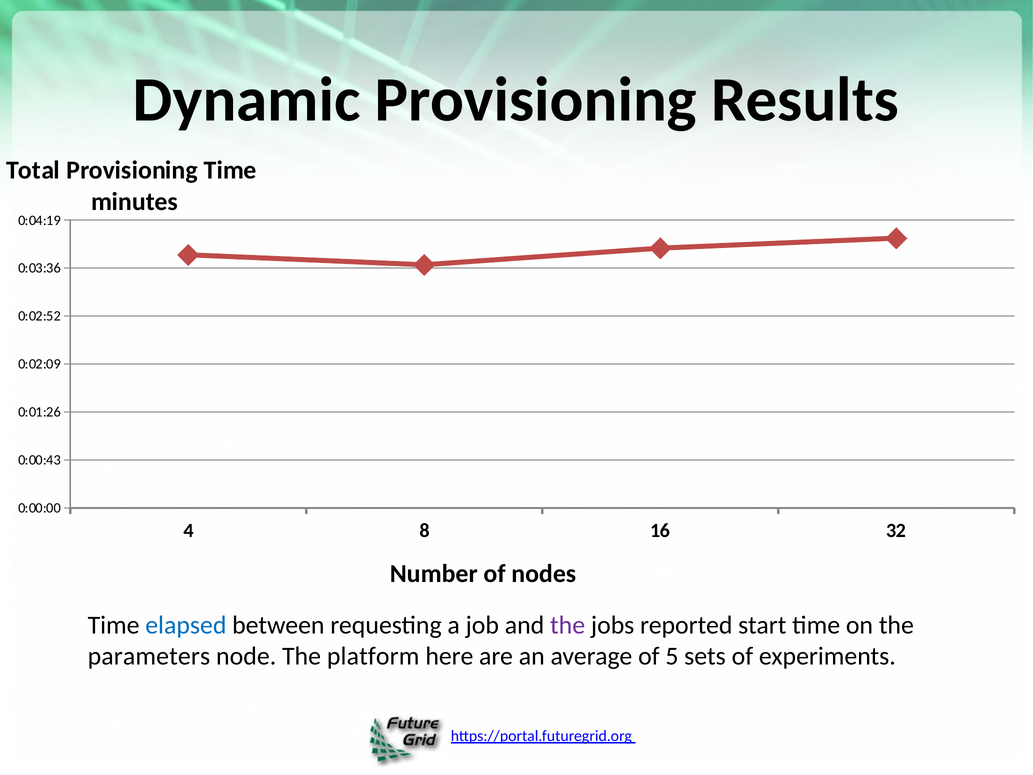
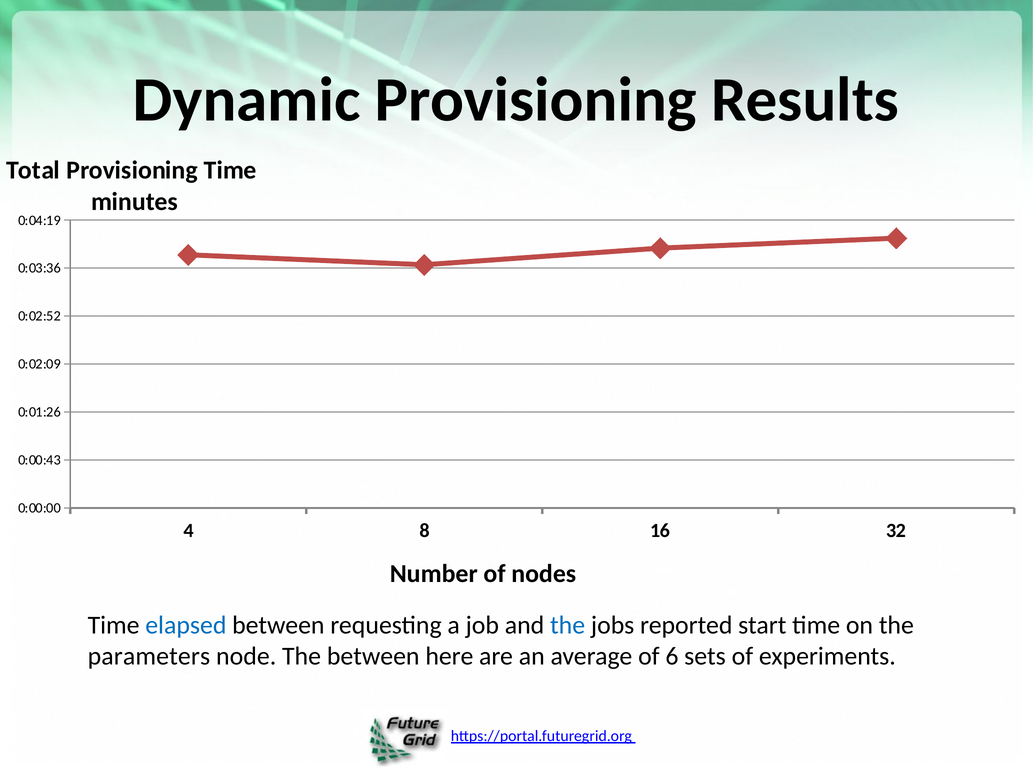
the colour: purple -> blue (568, 625)
The platform: platform -> between (373, 656)
5: 5 -> 6 (672, 656)
